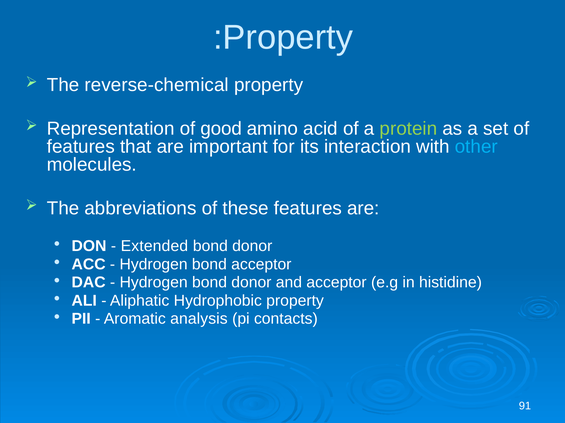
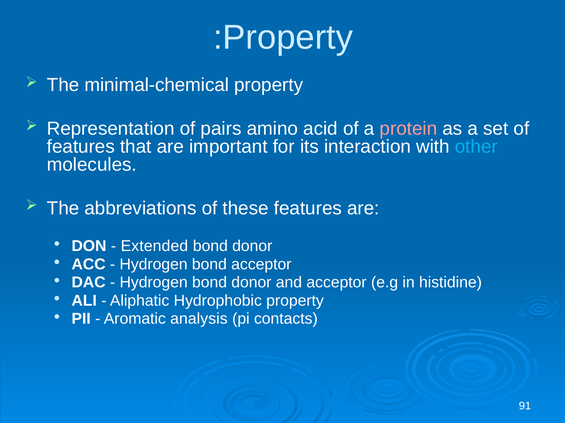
reverse-chemical: reverse-chemical -> minimal-chemical (157, 85)
good: good -> pairs (221, 129)
protein colour: light green -> pink (408, 129)
